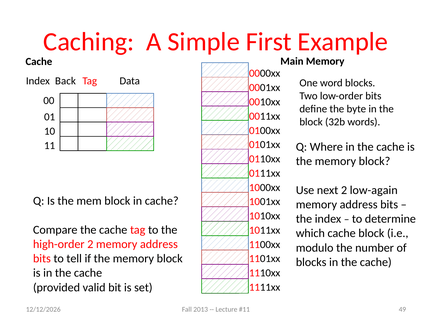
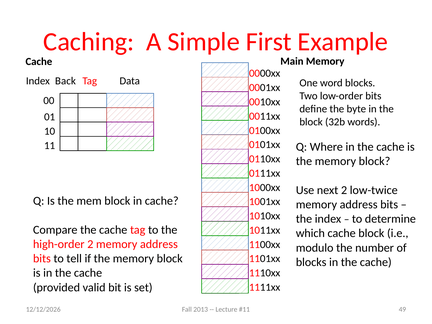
low-again: low-again -> low-twice (374, 190)
